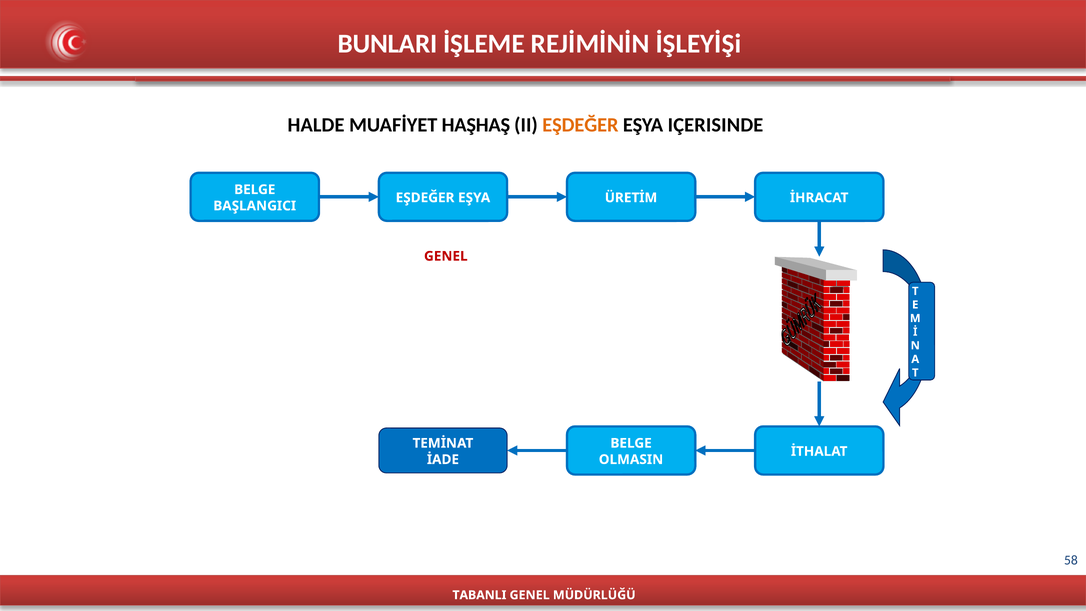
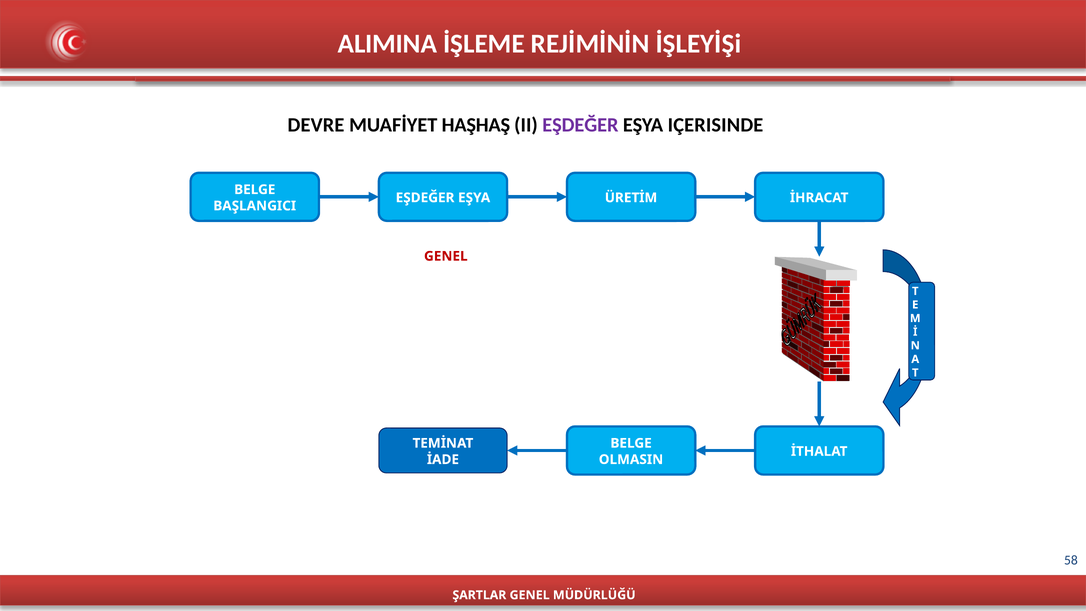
BUNLARI: BUNLARI -> ALIMINA (387, 44)
HALDE: HALDE -> DEVRE (316, 125)
EŞDEĞER colour: orange -> purple (580, 125)
TABANLI: TABANLI -> ŞARTLAR (479, 595)
